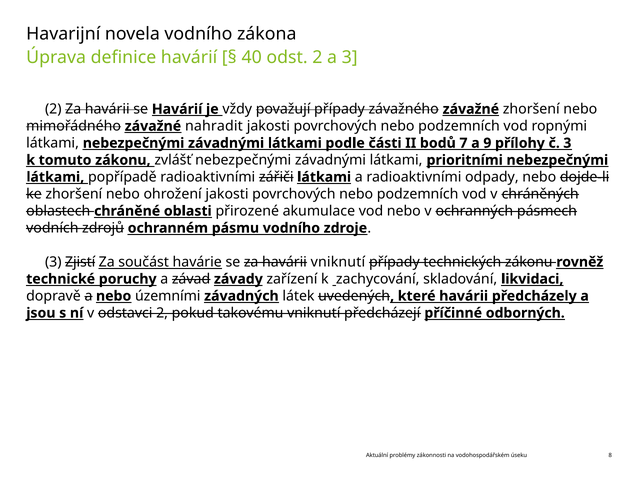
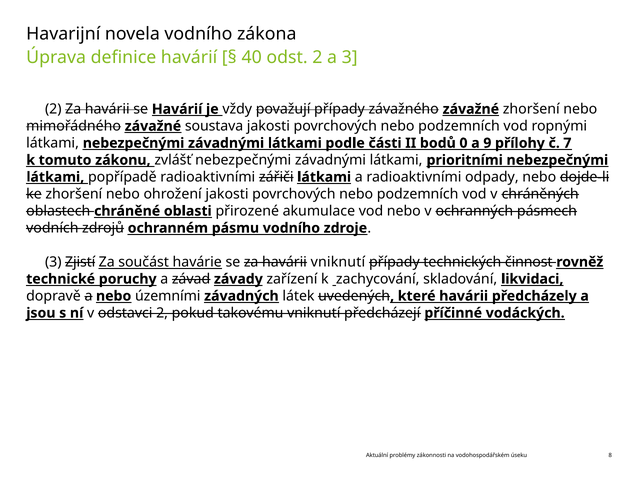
nahradit: nahradit -> soustava (214, 126)
7: 7 -> 0 (463, 143)
č 3: 3 -> 7 (567, 143)
technických zákonu: zákonu -> činnost (529, 262)
odborných: odborných -> vodáckých (525, 313)
